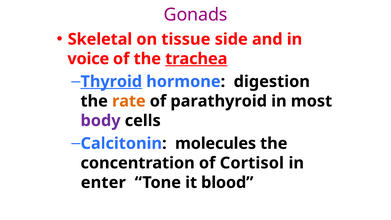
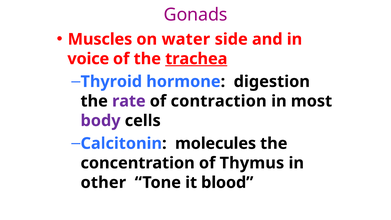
Skeletal: Skeletal -> Muscles (100, 39)
tissue: tissue -> water (186, 39)
Thyroid underline: present -> none (111, 82)
rate colour: orange -> purple (129, 101)
parathyroid: parathyroid -> contraction (219, 101)
Cortisol: Cortisol -> Thymus (252, 163)
enter: enter -> other (103, 182)
